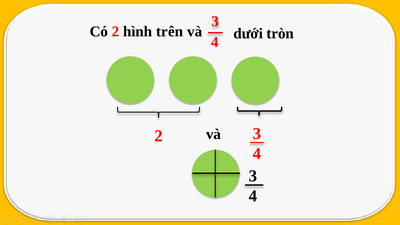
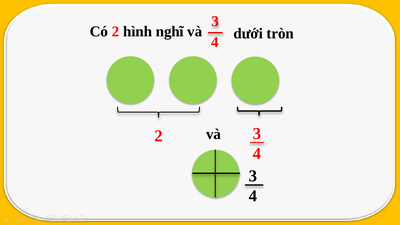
trên: trên -> nghĩ (170, 32)
